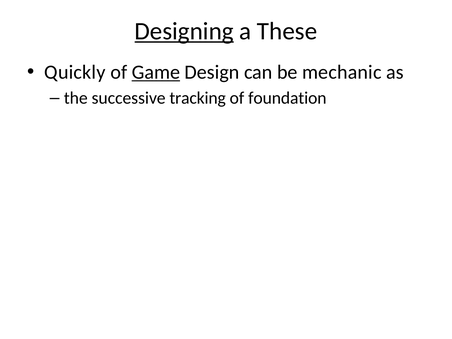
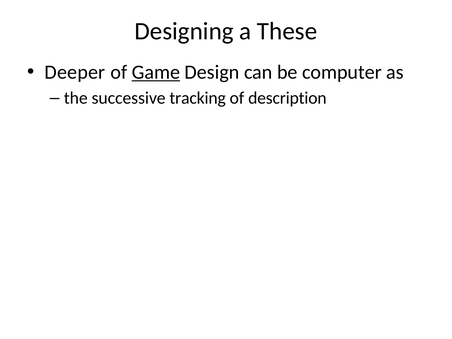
Designing underline: present -> none (184, 31)
Quickly: Quickly -> Deeper (75, 72)
mechanic: mechanic -> computer (342, 72)
foundation: foundation -> description (287, 98)
